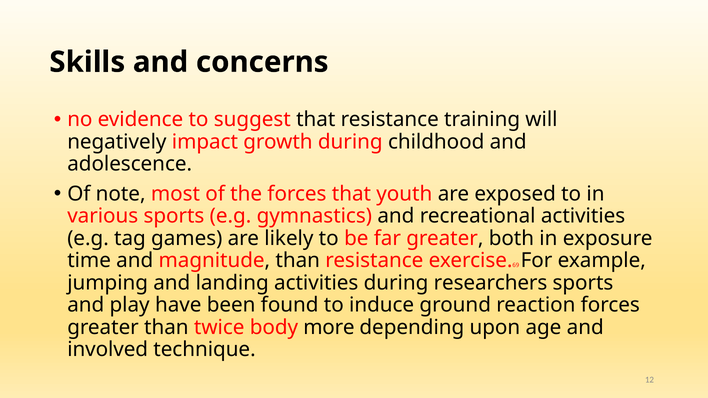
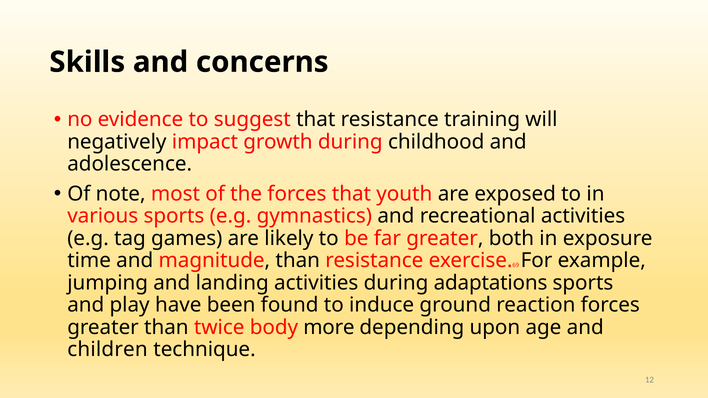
researchers: researchers -> adaptations (491, 283)
involved: involved -> children (108, 350)
